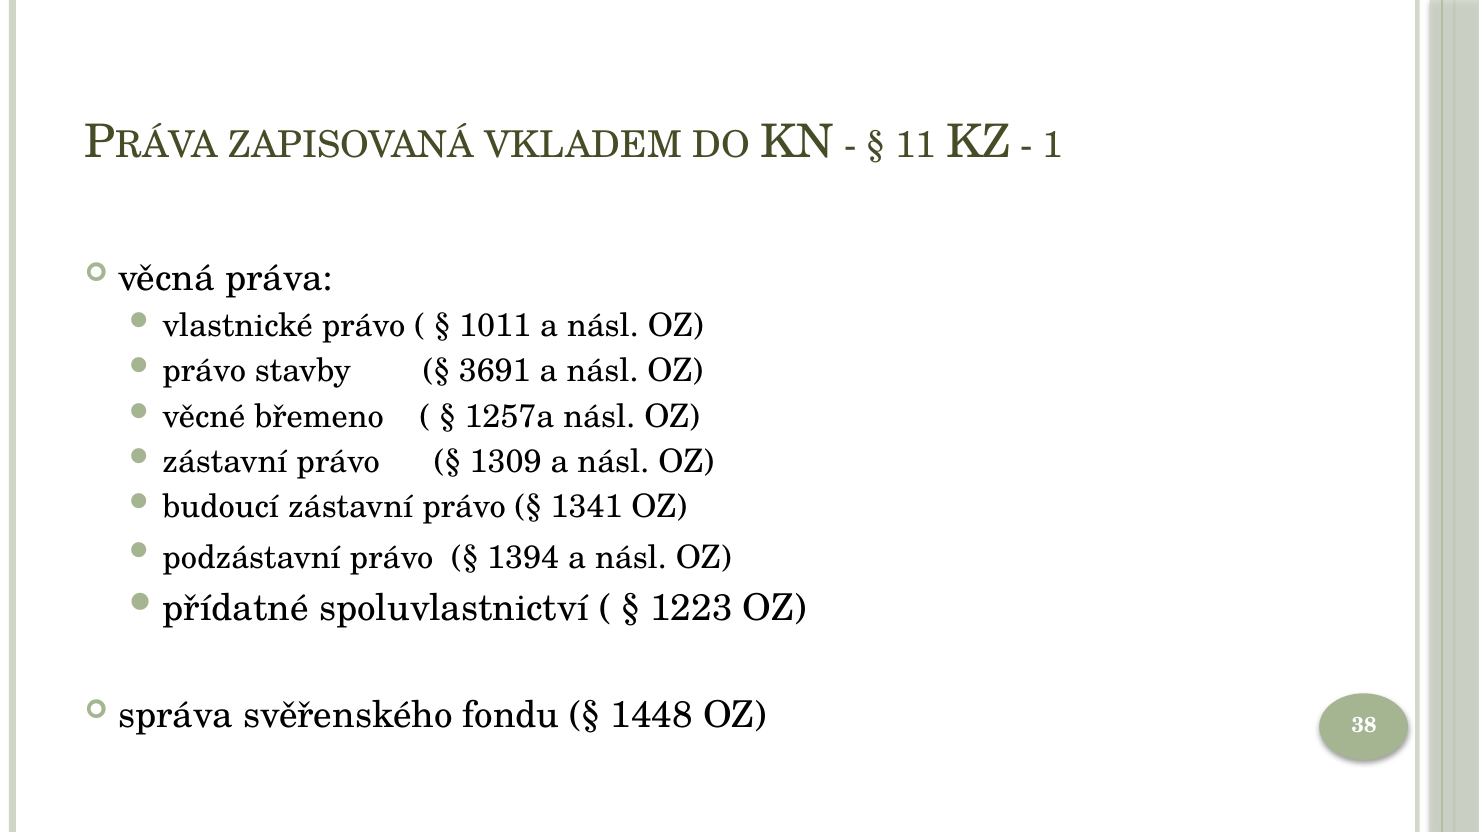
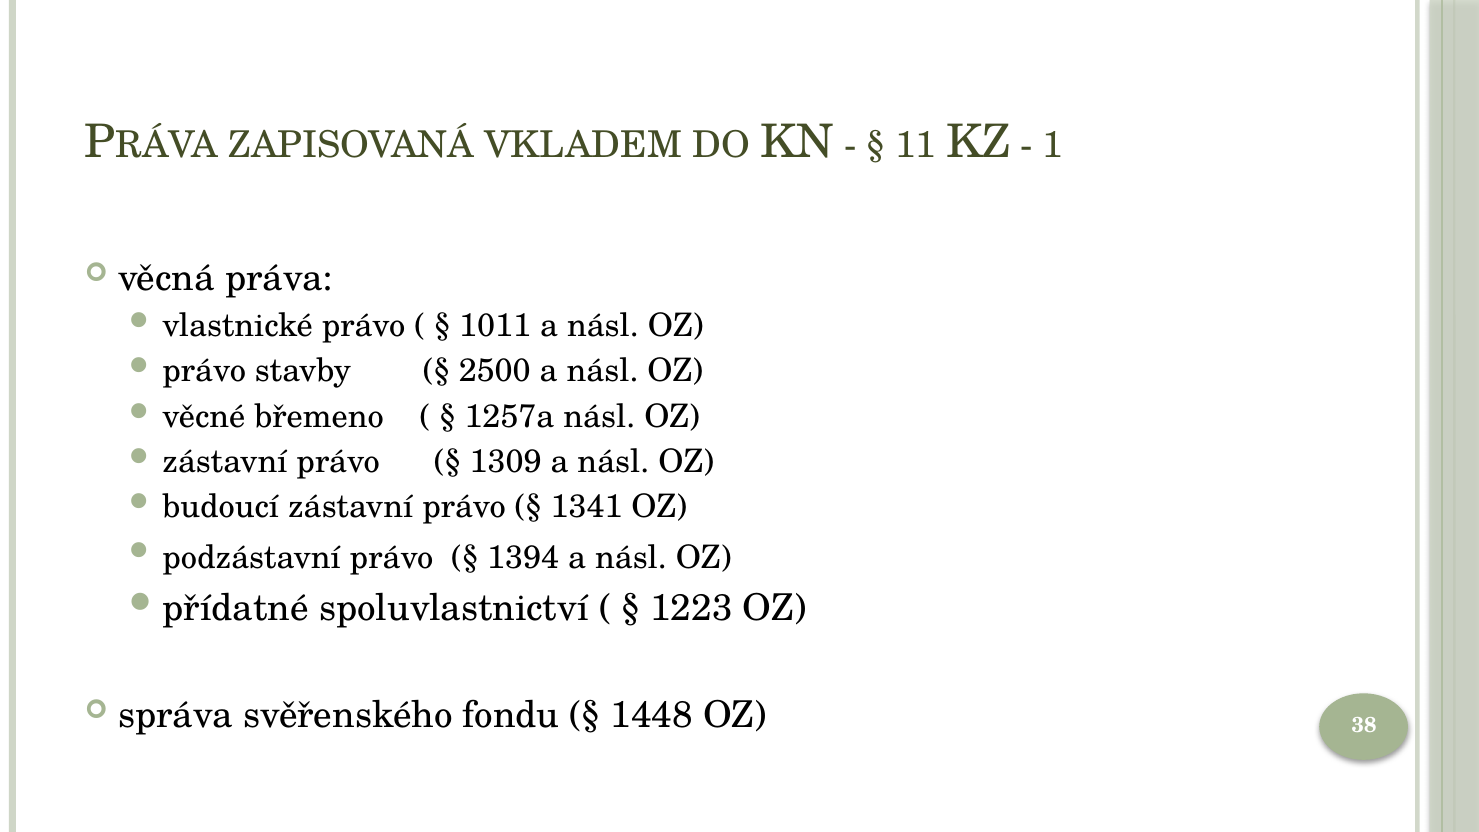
3691: 3691 -> 2500 (495, 371)
